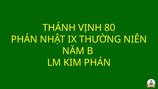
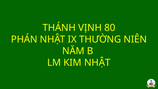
KIM PHÁN: PHÁN -> NHẬT (97, 62)
